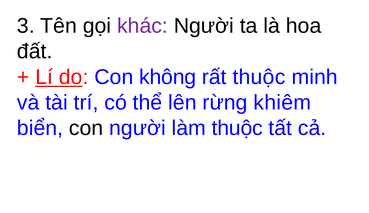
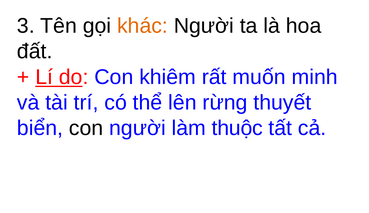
khác colour: purple -> orange (142, 26)
không: không -> khiêm (168, 77)
rất thuộc: thuộc -> muốn (259, 77)
khiêm: khiêm -> thuyết (282, 102)
